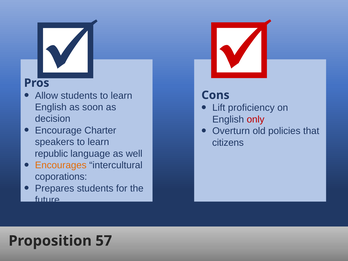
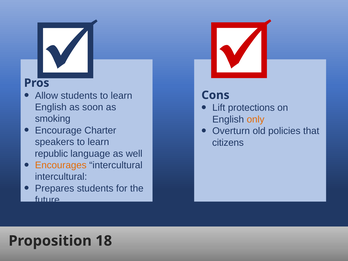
proficiency: proficiency -> protections (251, 108)
decision: decision -> smoking (53, 119)
only colour: red -> orange (256, 119)
coporations: coporations -> intercultural (61, 177)
57: 57 -> 18 (104, 241)
